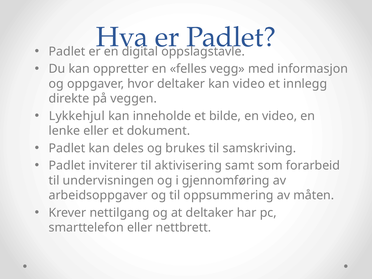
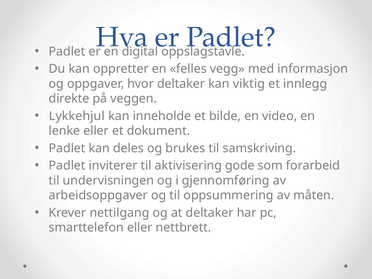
kan video: video -> viktig (249, 84)
samt: samt -> gode (240, 166)
